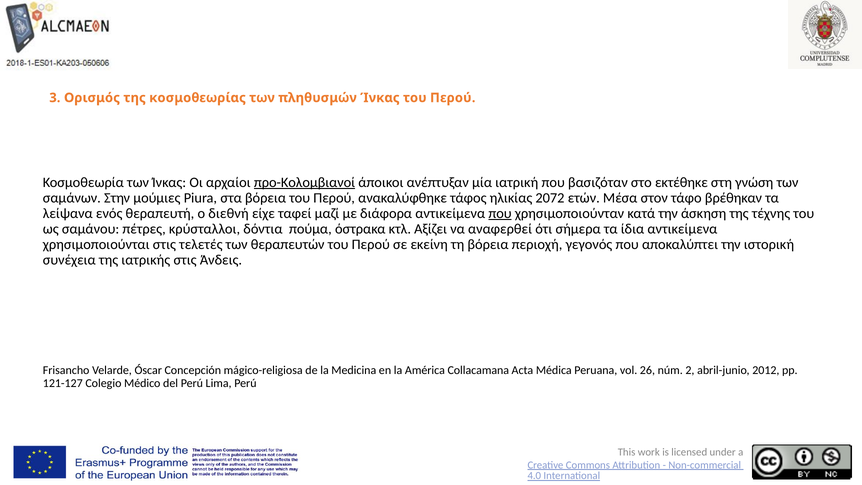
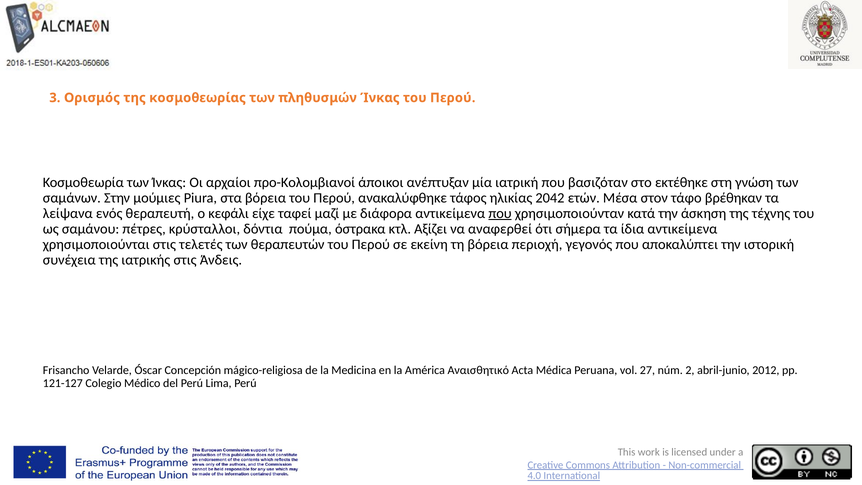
προ-Κολομβιανοί underline: present -> none (305, 182)
2072: 2072 -> 2042 (550, 198)
διεθνή: διεθνή -> κεφάλι (229, 213)
Collacamana: Collacamana -> Αναισθητικό (478, 370)
26: 26 -> 27 (647, 370)
